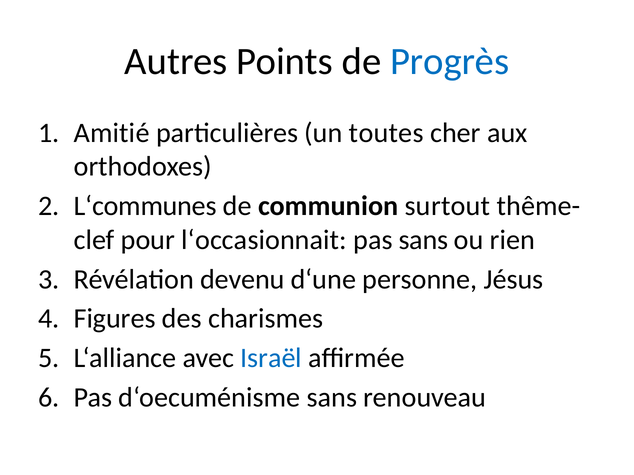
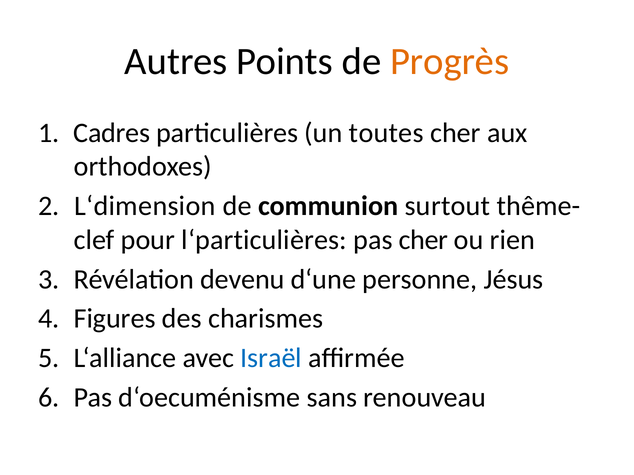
Progrès colour: blue -> orange (450, 61)
Amitié: Amitié -> Cadres (112, 133)
L‘communes: L‘communes -> L‘dimension (145, 206)
l‘occasionnait: l‘occasionnait -> l‘particulières (264, 240)
pas sans: sans -> cher (423, 240)
